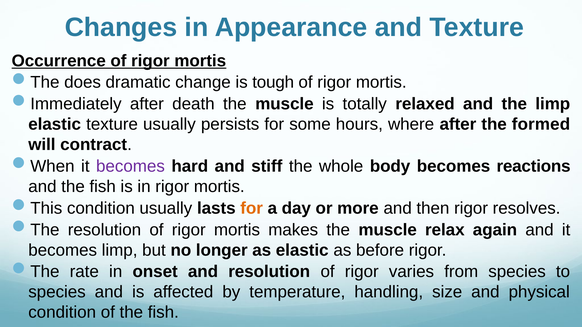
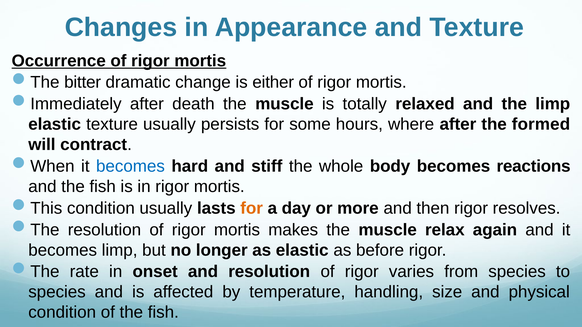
does: does -> bitter (83, 82)
tough: tough -> either (273, 82)
becomes colour: purple -> blue (130, 166)
